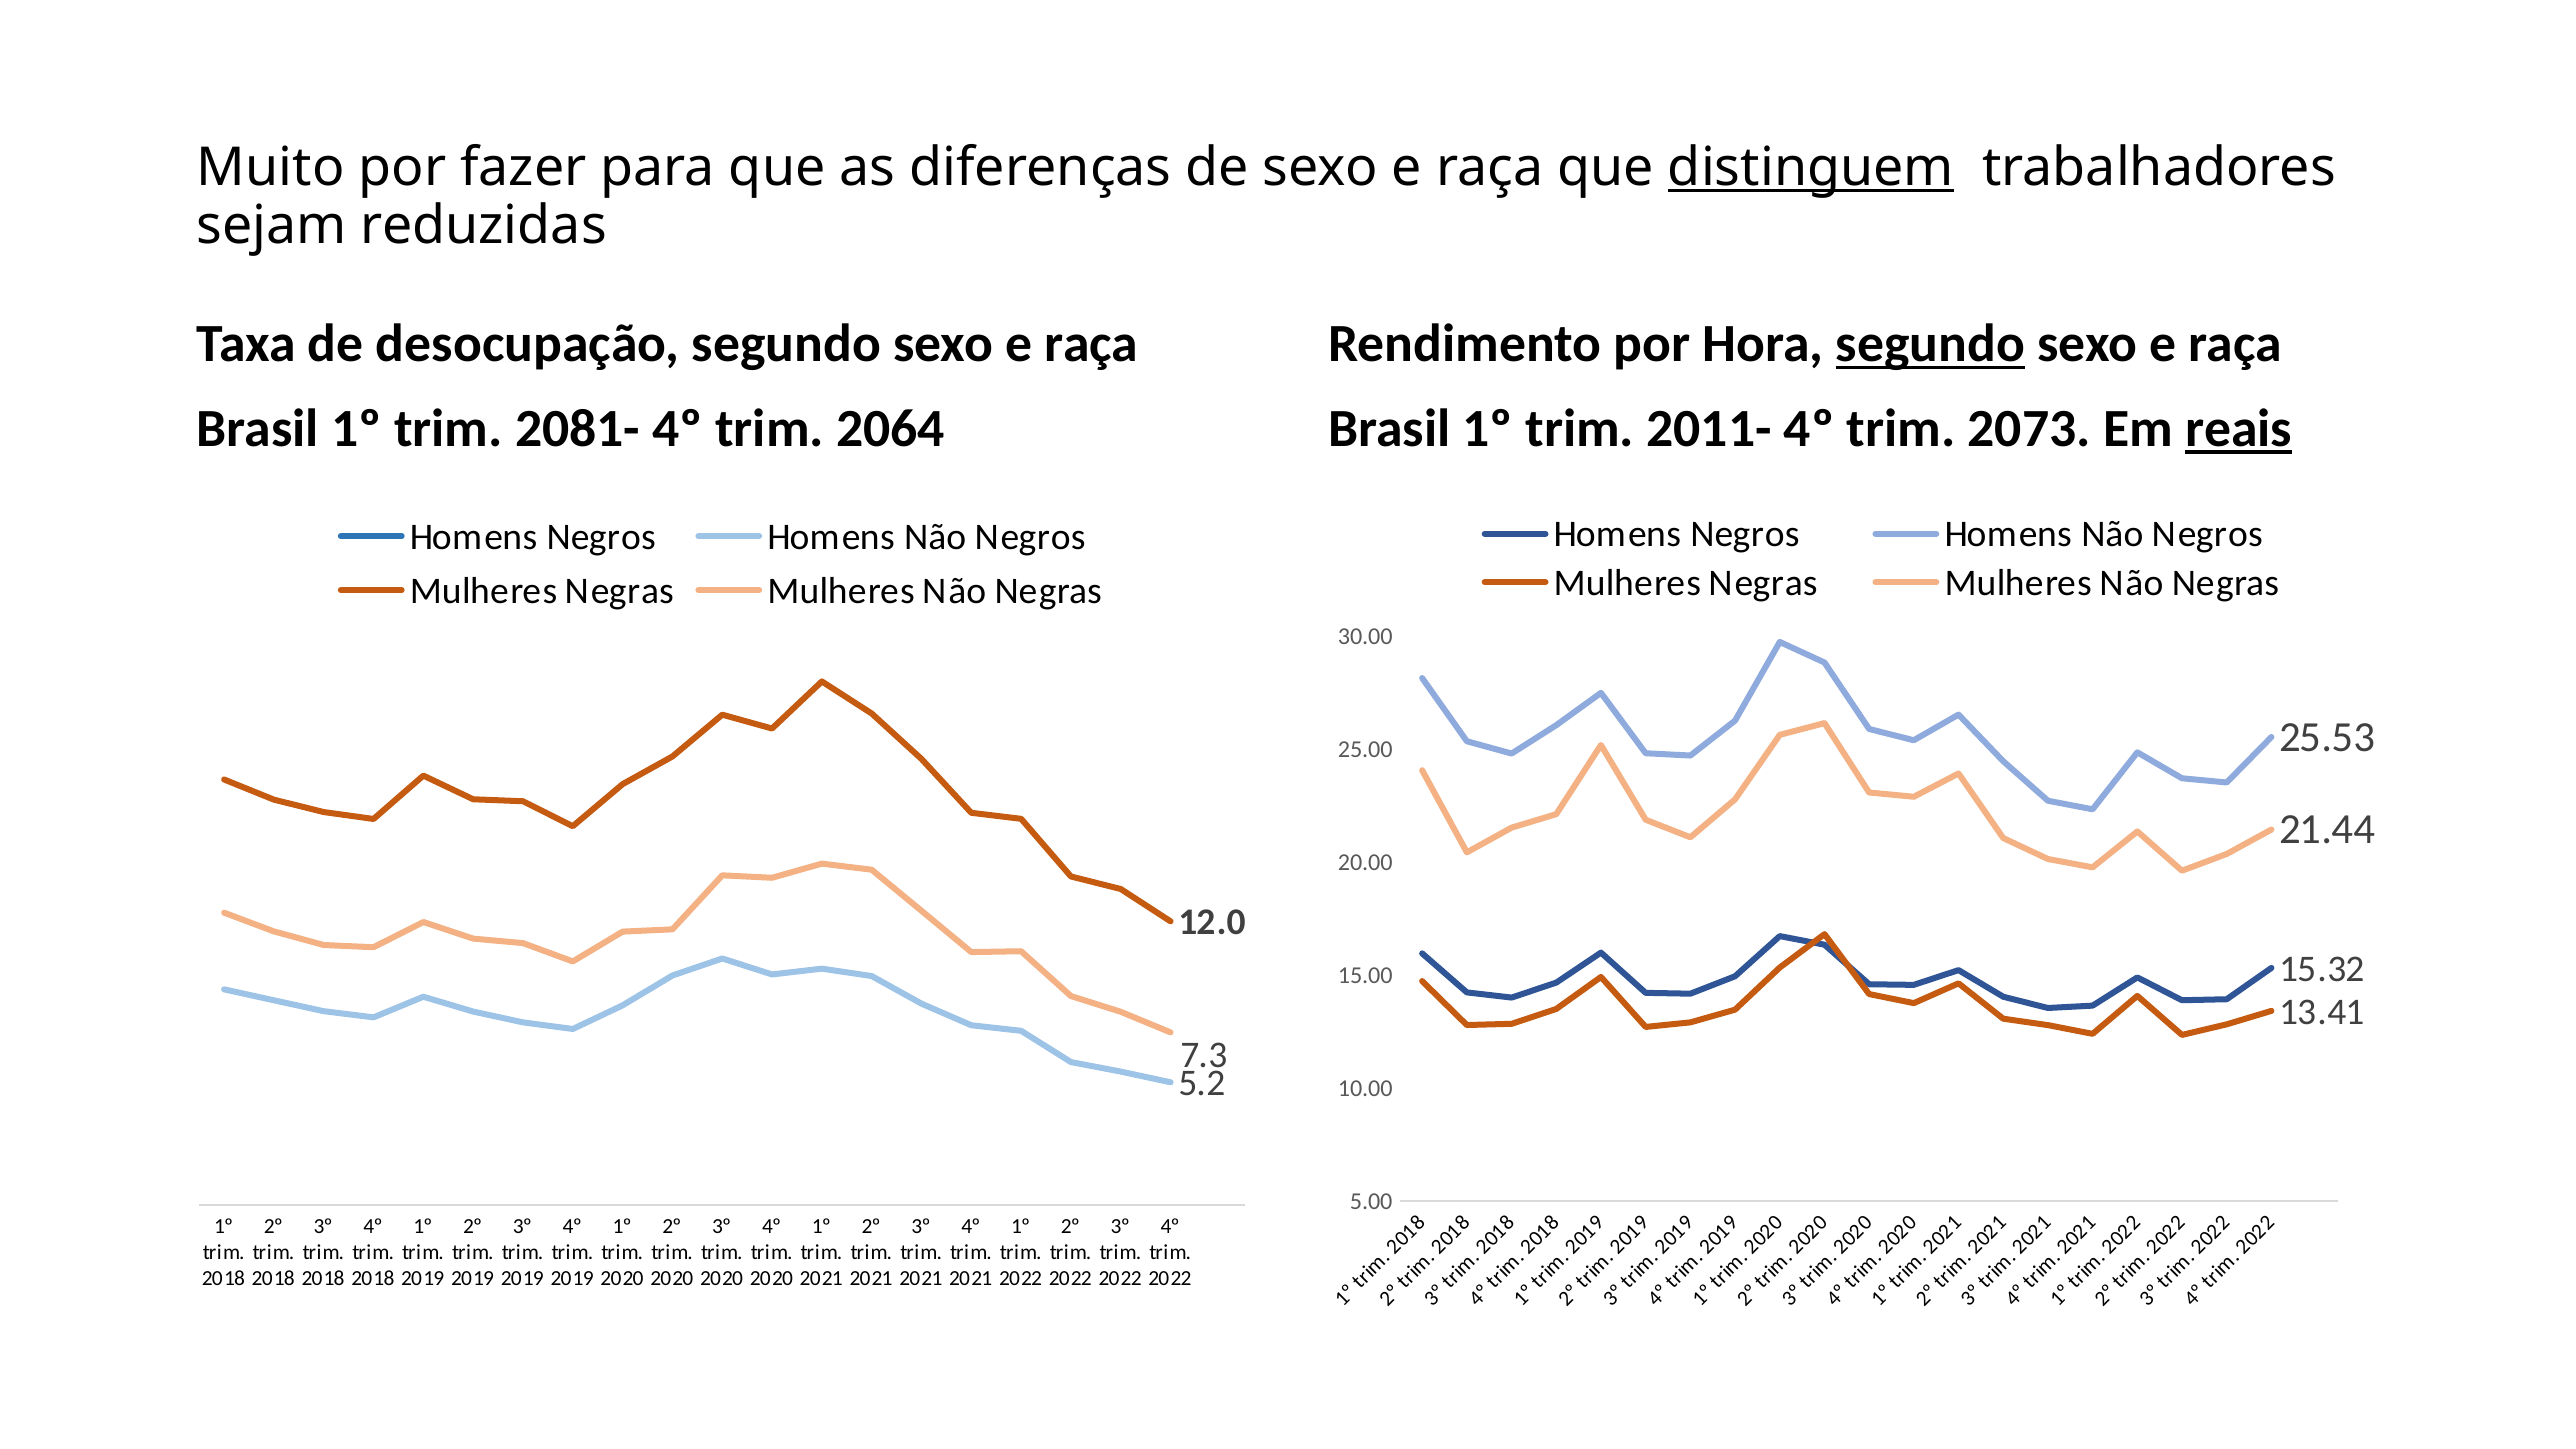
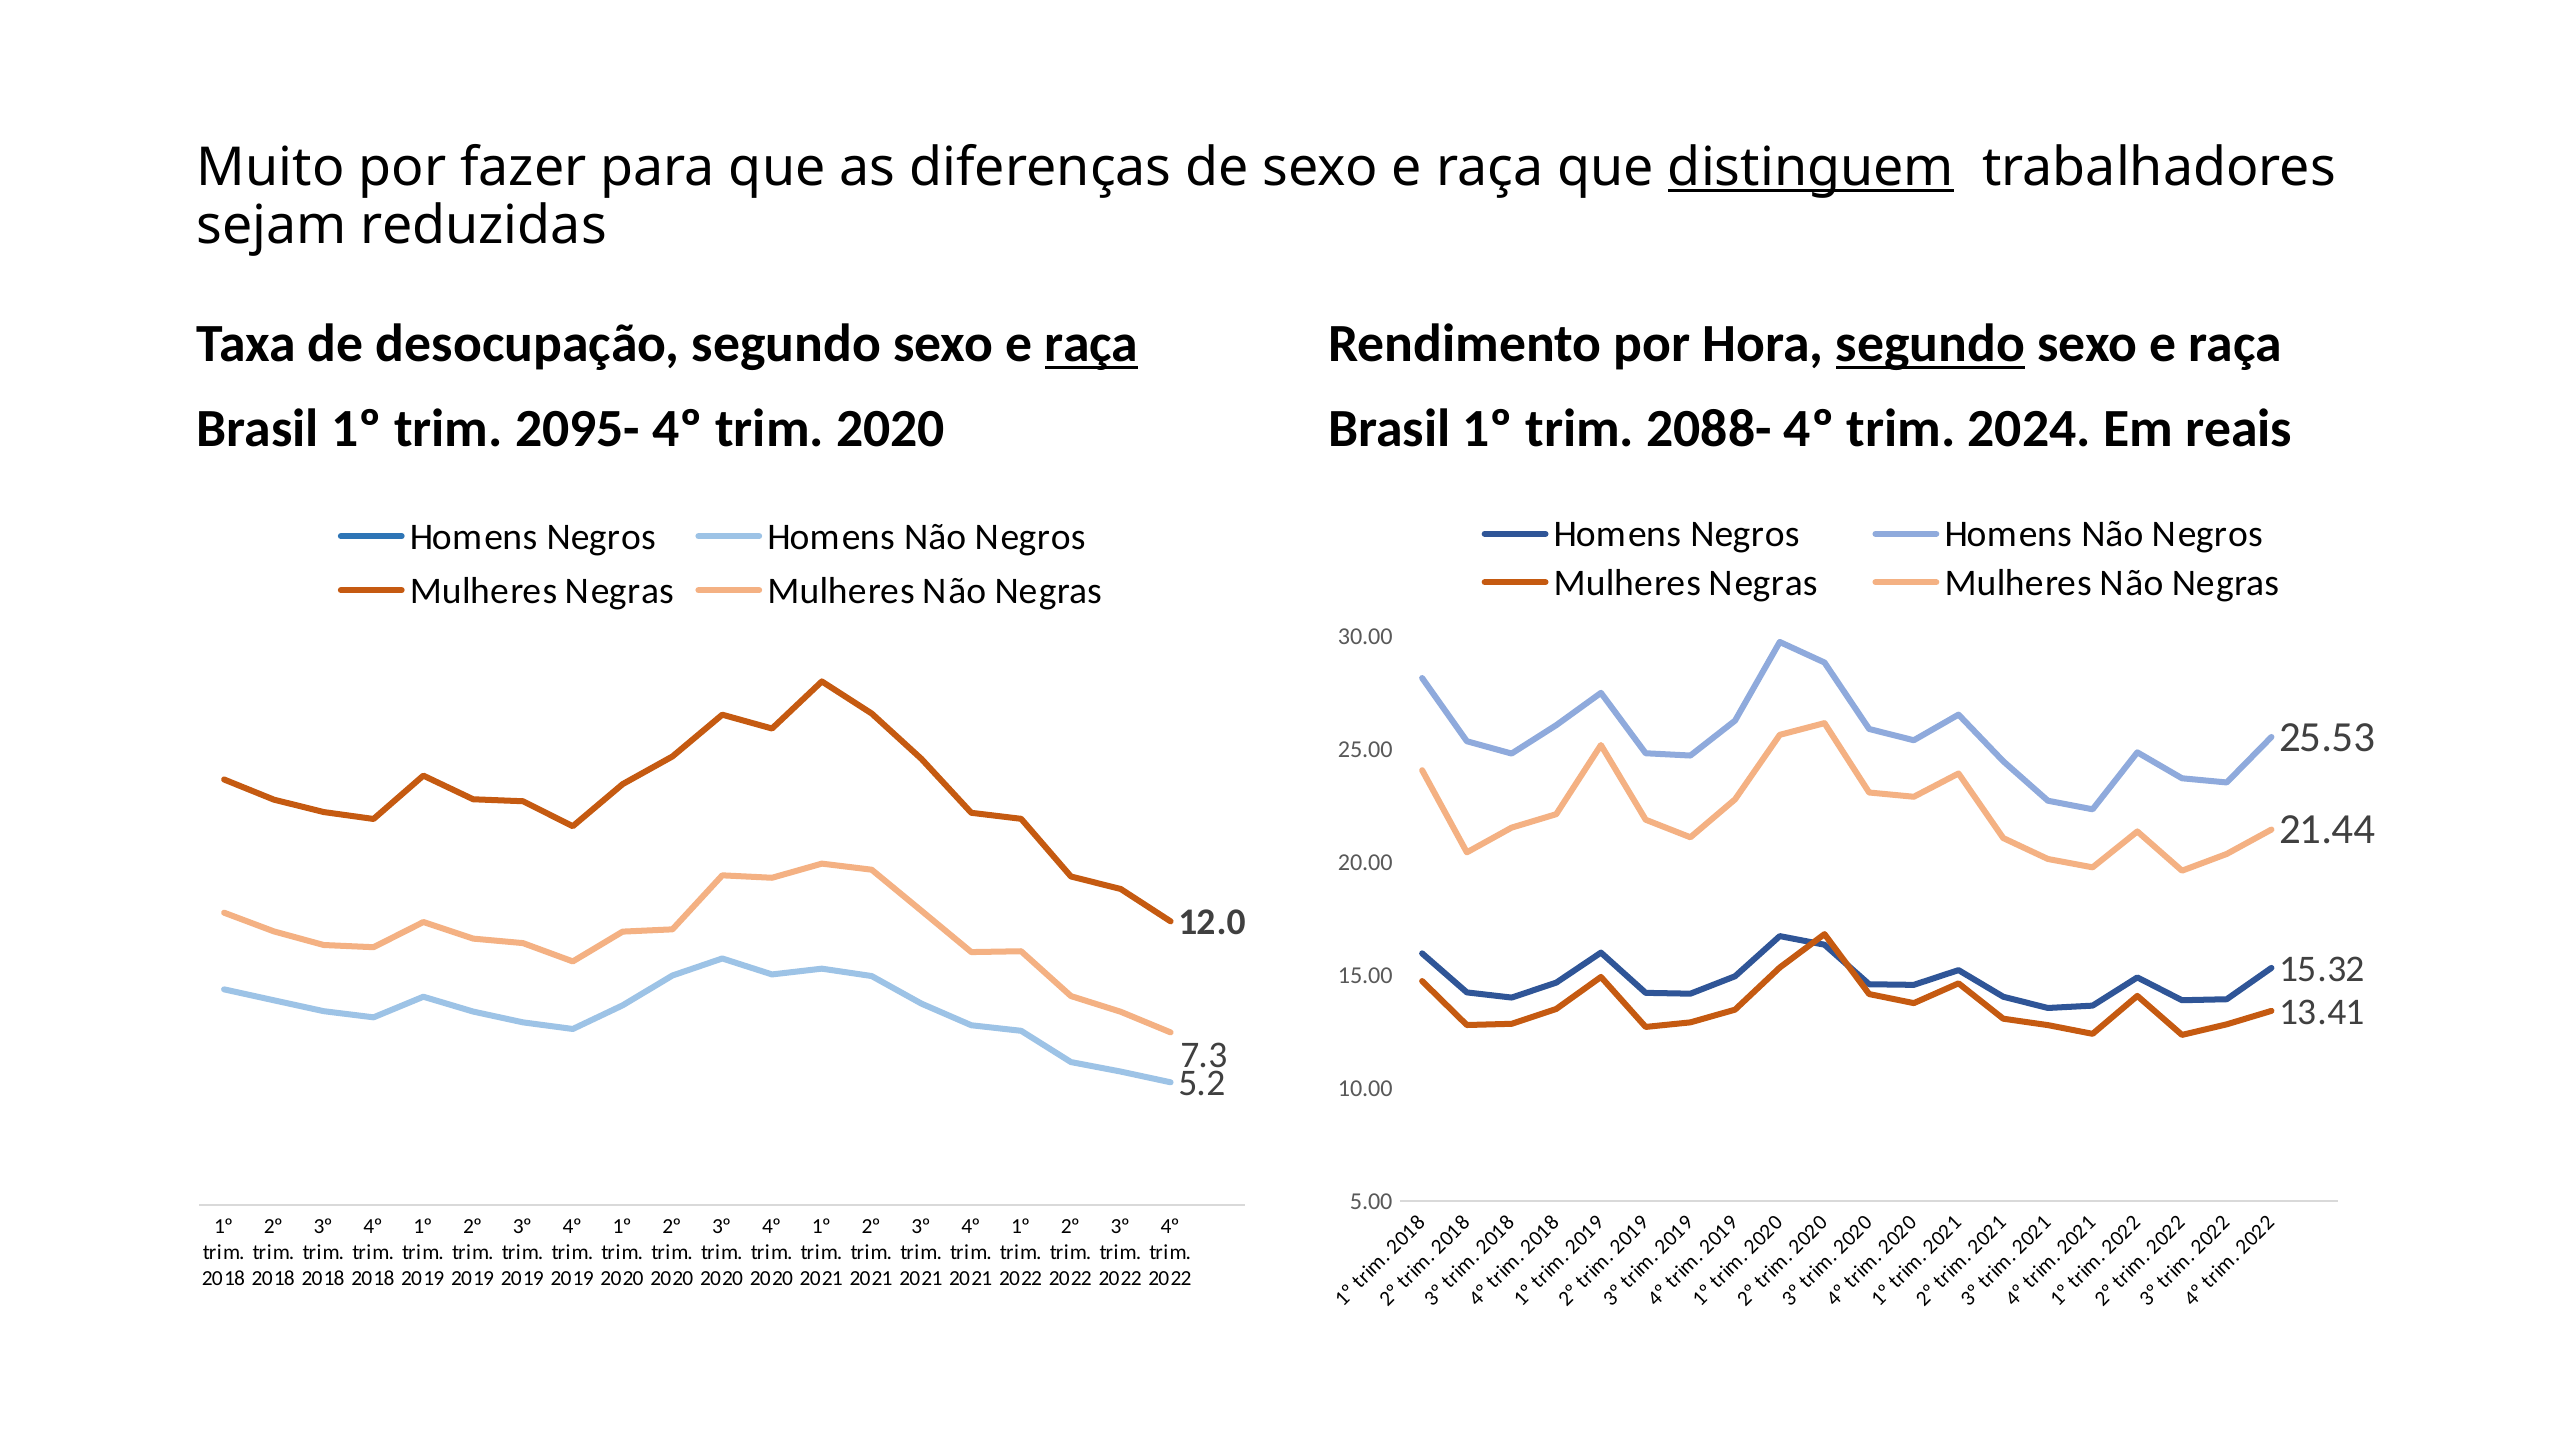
raça underline: none -> present (1091, 344)
2081-: 2081- -> 2095- (578, 429)
2064: 2064 -> 2020 (891, 429)
2011-: 2011- -> 2088- (1709, 429)
2073: 2073 -> 2024 (2029, 429)
reais underline: present -> none (2239, 429)
